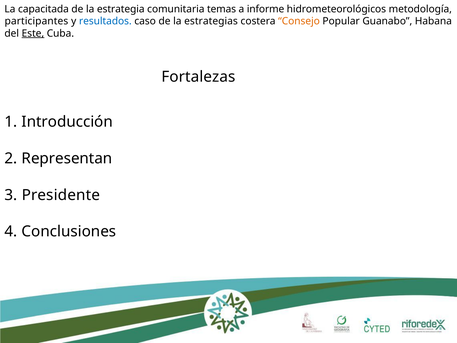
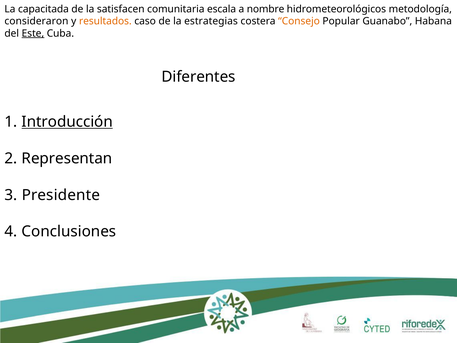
estrategia: estrategia -> satisfacen (121, 9)
temas: temas -> escala (222, 9)
informe: informe -> nombre (266, 9)
participantes: participantes -> consideraron (36, 21)
resultados colour: blue -> orange (105, 21)
Fortalezas: Fortalezas -> Diferentes (198, 77)
Introducción underline: none -> present (67, 122)
